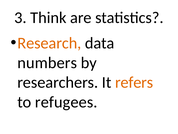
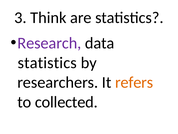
Research colour: orange -> purple (49, 43)
numbers: numbers -> statistics (47, 63)
refugees: refugees -> collected (66, 102)
